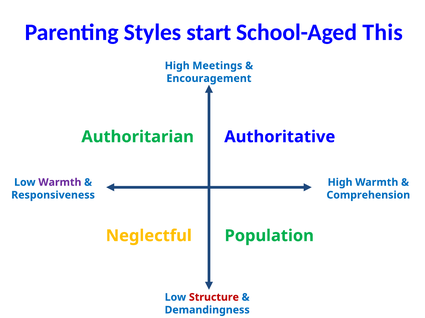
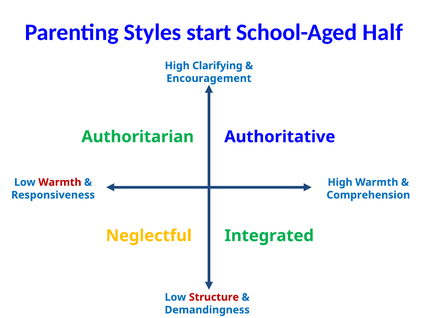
This: This -> Half (383, 32)
Meetings: Meetings -> Clarifying (217, 66)
Warmth colour: purple -> red (60, 183)
Population: Population -> Integrated (269, 236)
